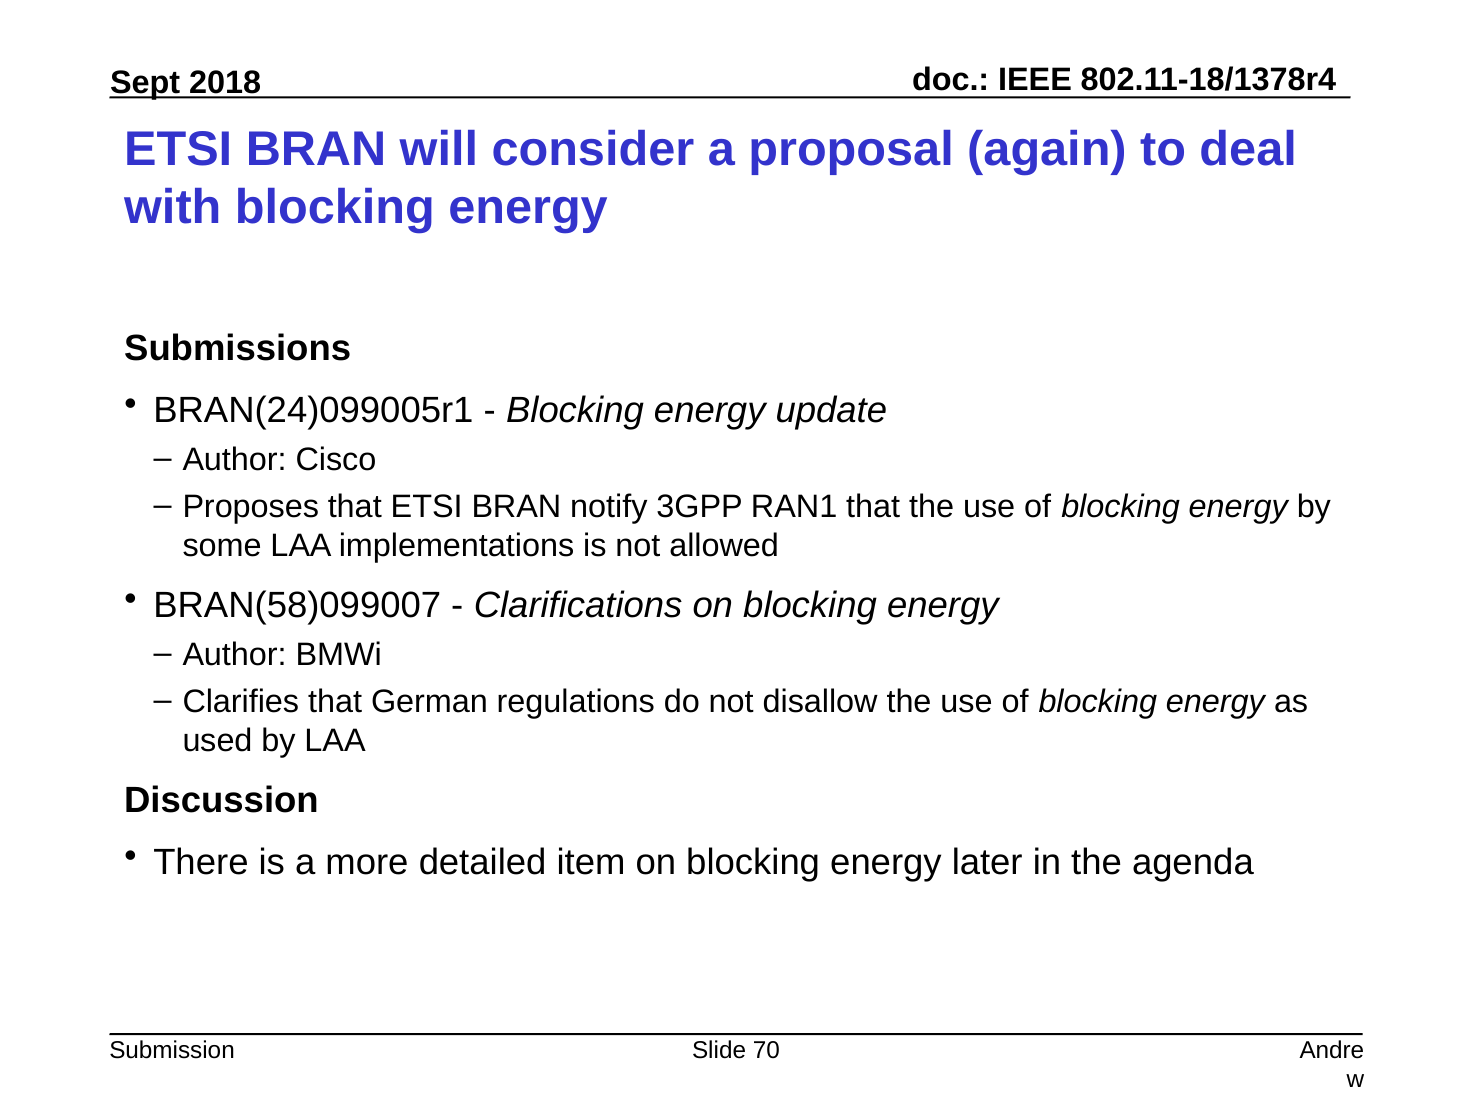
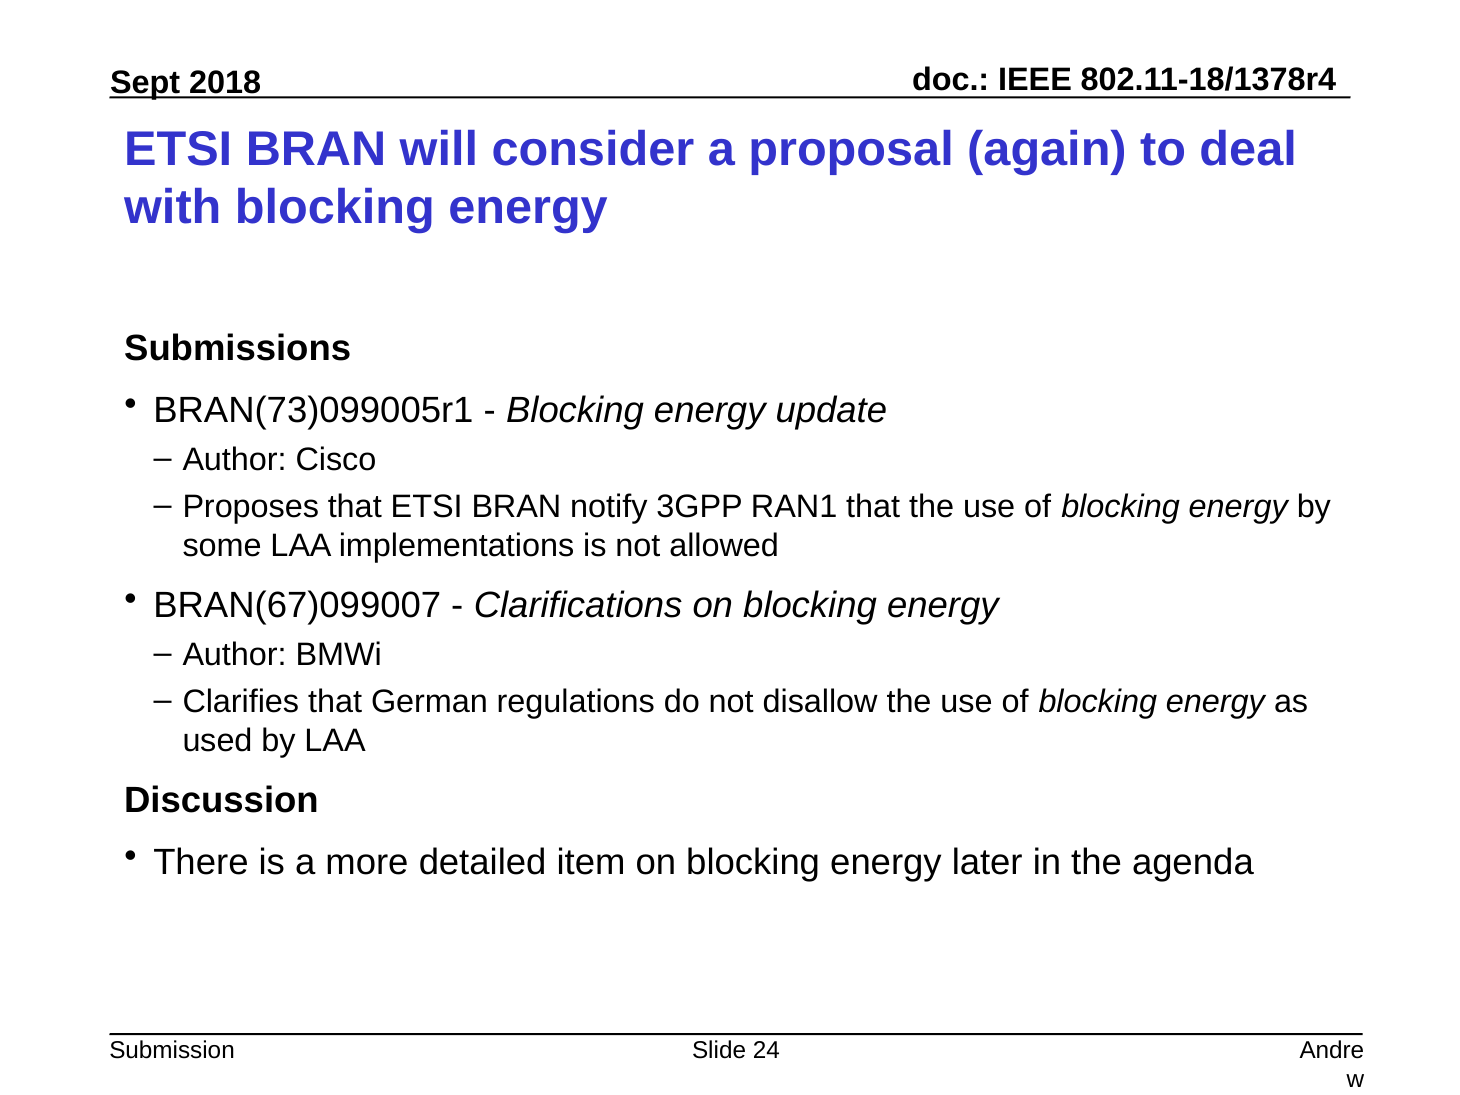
BRAN(24)099005r1: BRAN(24)099005r1 -> BRAN(73)099005r1 (313, 410)
BRAN(58)099007: BRAN(58)099007 -> BRAN(67)099007 (297, 605)
70: 70 -> 24 (766, 1050)
